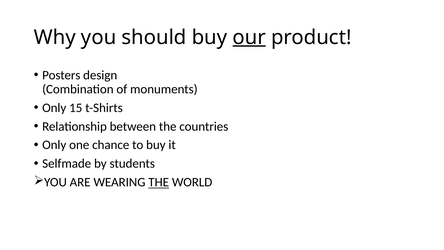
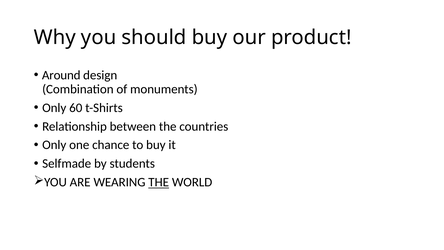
our underline: present -> none (249, 37)
Posters: Posters -> Around (61, 75)
15: 15 -> 60 (76, 108)
